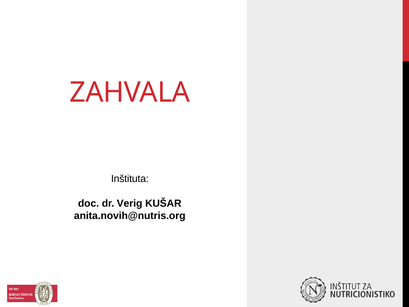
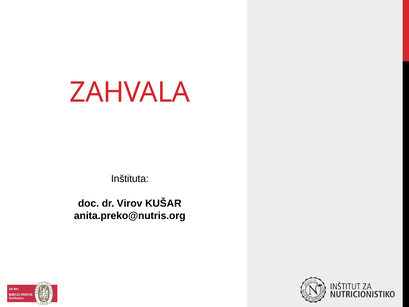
Verig: Verig -> Virov (130, 203)
anita.novih@nutris.org: anita.novih@nutris.org -> anita.preko@nutris.org (130, 215)
